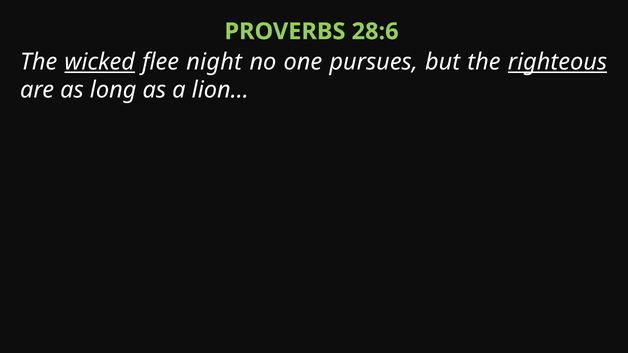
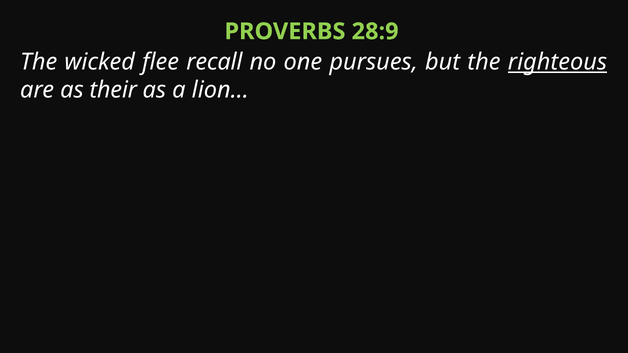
28:6: 28:6 -> 28:9 (375, 31)
wicked underline: present -> none (100, 62)
night: night -> recall (214, 62)
long: long -> their (113, 90)
